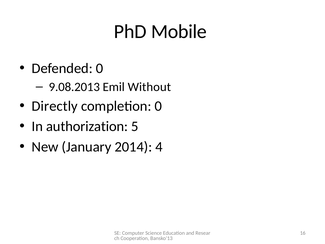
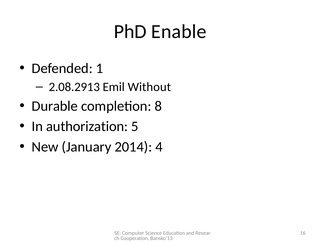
Mobile: Mobile -> Enable (179, 31)
Defended 0: 0 -> 1 (100, 68)
9.08.2013: 9.08.2013 -> 2.08.2913 (74, 87)
Directly: Directly -> Durable (55, 106)
completion 0: 0 -> 8 (158, 106)
